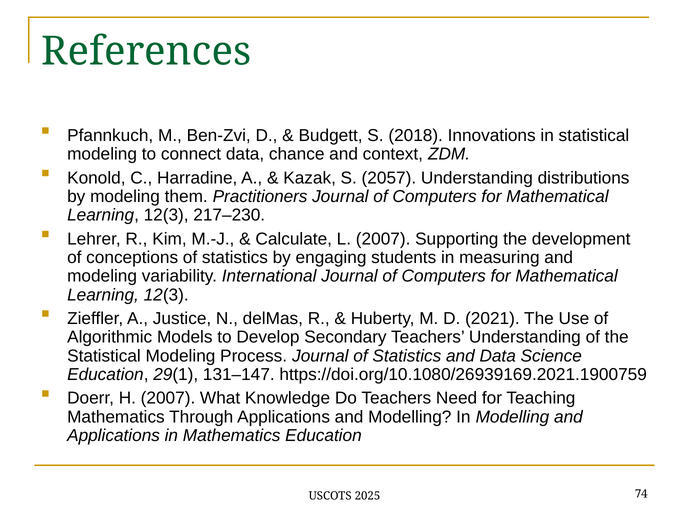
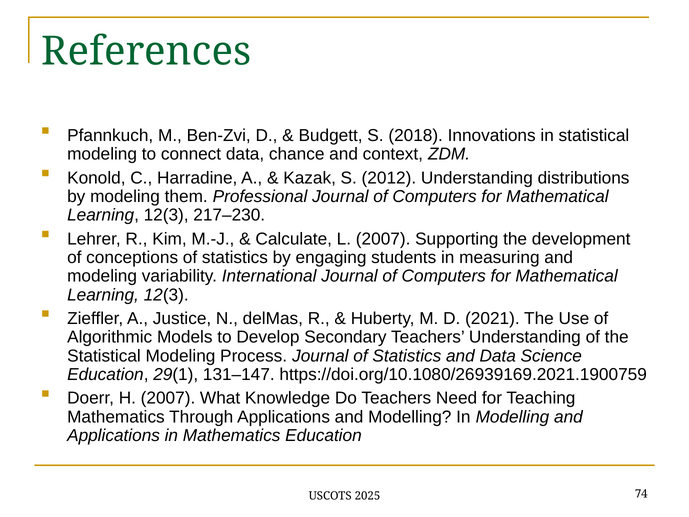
2057: 2057 -> 2012 (389, 178)
Practitioners: Practitioners -> Professional (260, 197)
